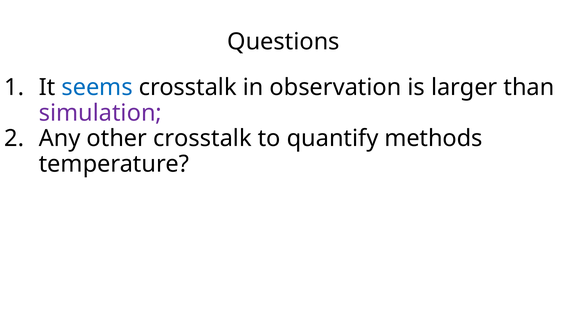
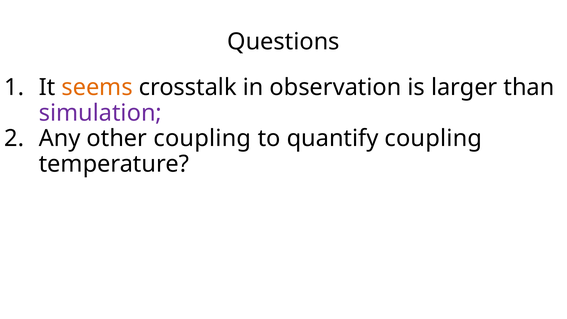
seems colour: blue -> orange (97, 87)
other crosstalk: crosstalk -> coupling (202, 138)
quantify methods: methods -> coupling (433, 138)
